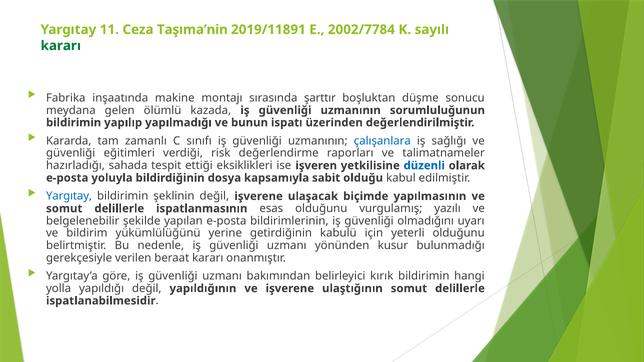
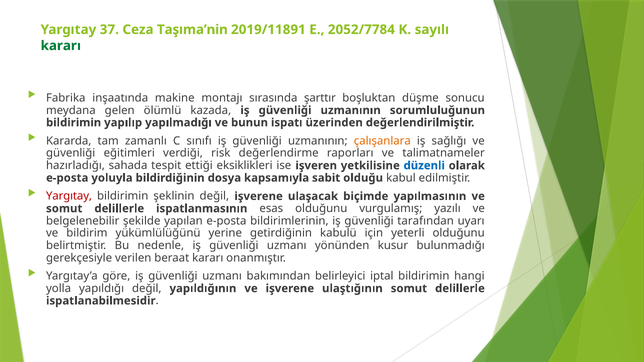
11: 11 -> 37 (109, 30)
2002/7784: 2002/7784 -> 2052/7784 (361, 30)
çalışanlara colour: blue -> orange (382, 141)
Yargıtay colour: blue -> red (69, 196)
olmadığını: olmadığını -> tarafından (426, 221)
kırık: kırık -> iptal (382, 276)
